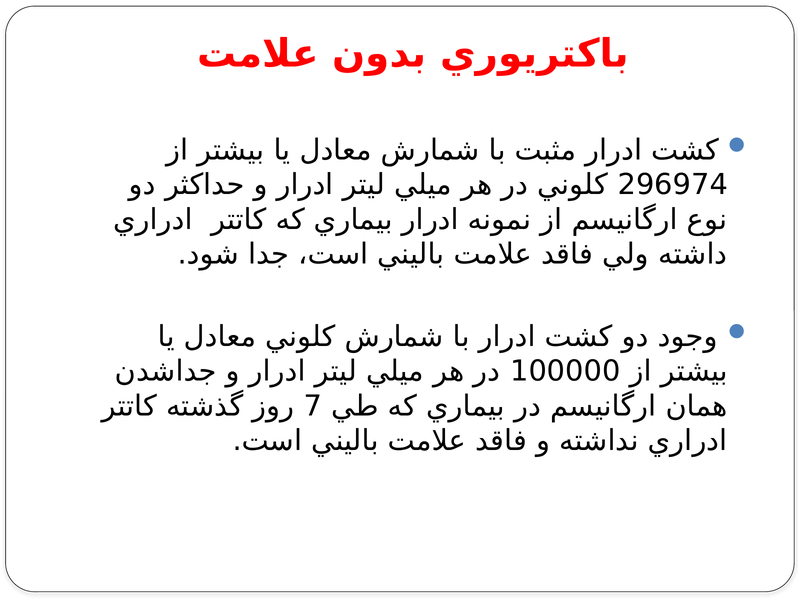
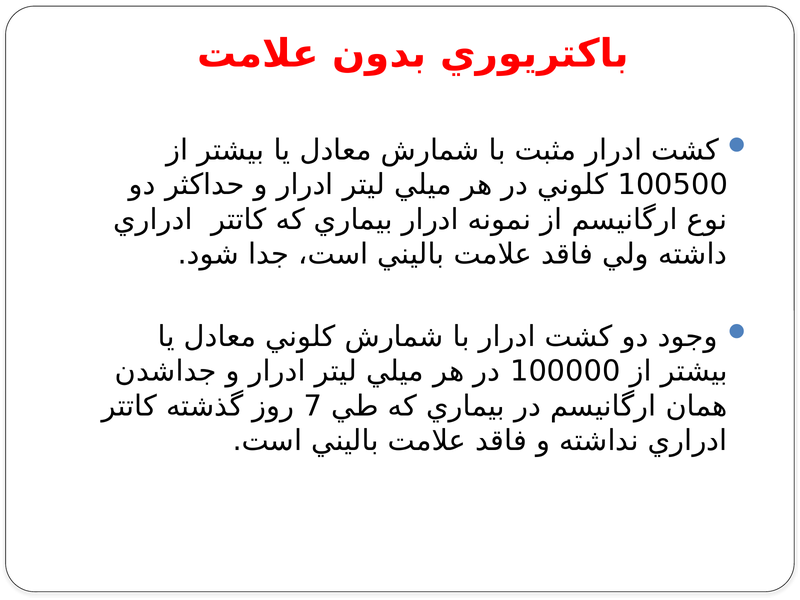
296974: 296974 -> 100500 (673, 185)
